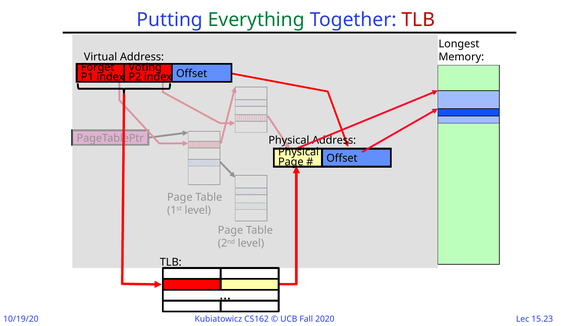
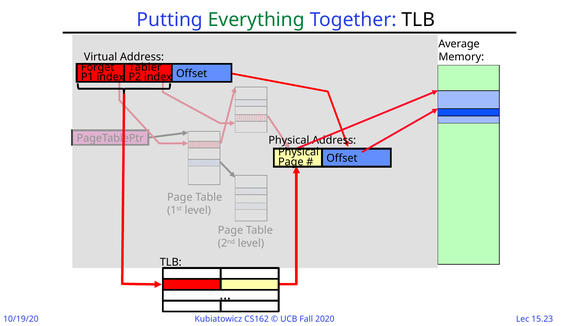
TLB colour: red -> black (418, 20)
Longest: Longest -> Average (459, 44)
Voting: Voting -> Tabler (145, 67)
